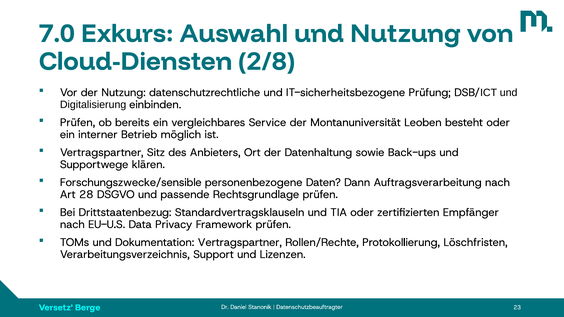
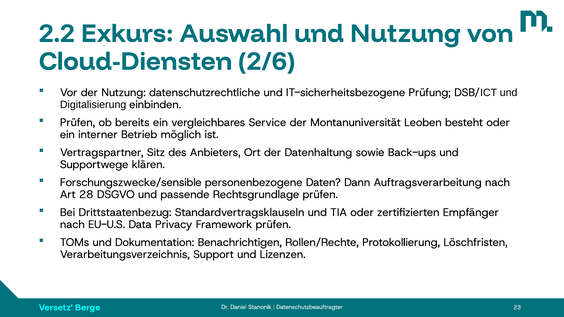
7.0: 7.0 -> 2.2 (57, 33)
2/8: 2/8 -> 2/6 (267, 61)
Dokumentation Vertragspartner: Vertragspartner -> Benachrichtigen (240, 242)
